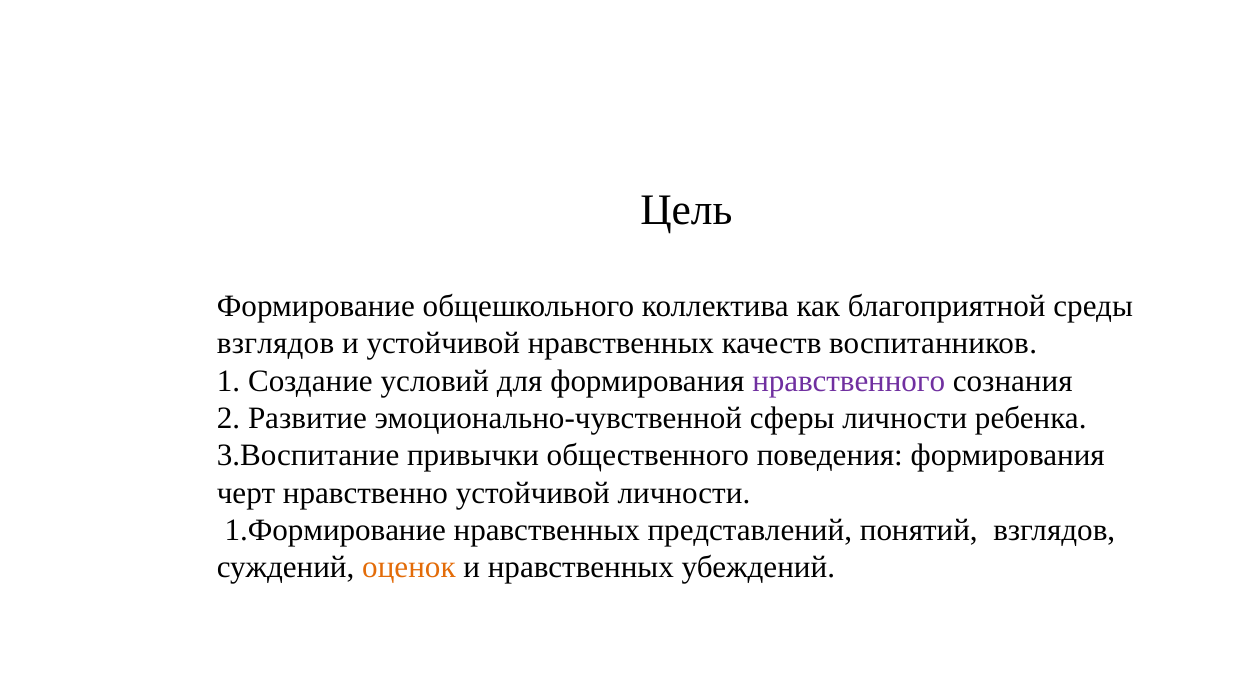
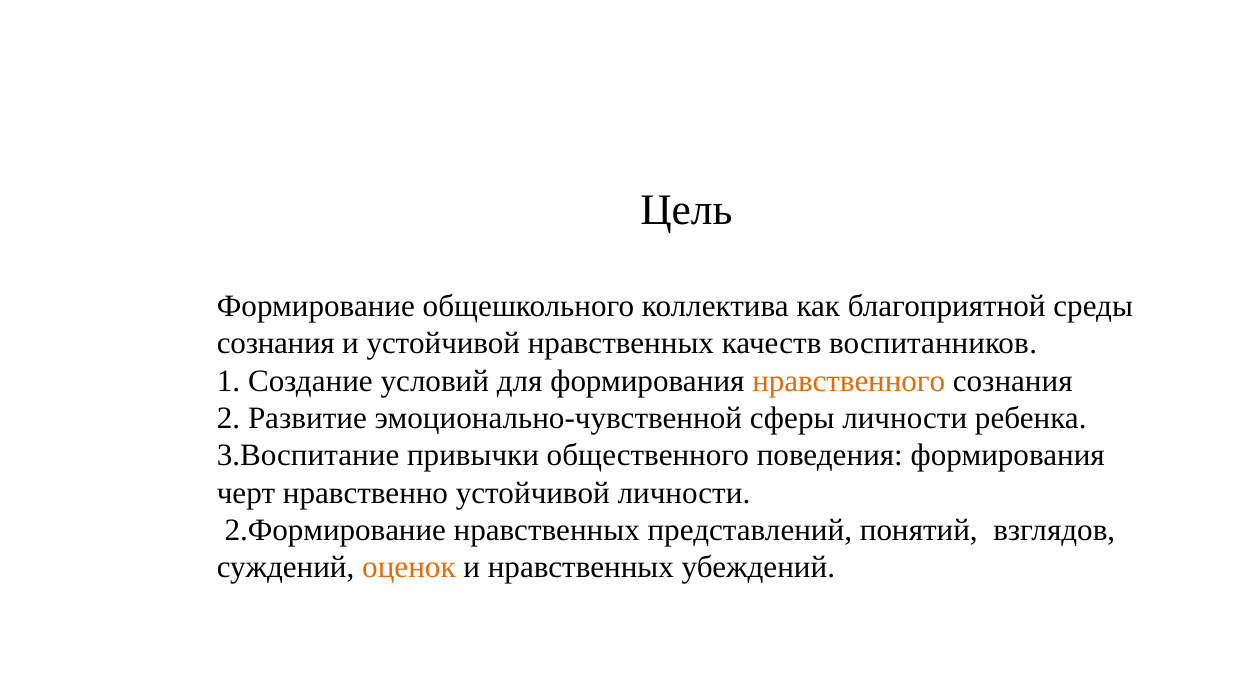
взглядов: взглядов -> сознания (276, 344)
нравственного colour: purple -> orange (849, 381)
1.Формирование: 1.Формирование -> 2.Формирование (335, 530)
